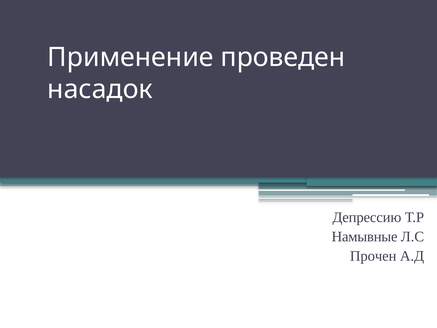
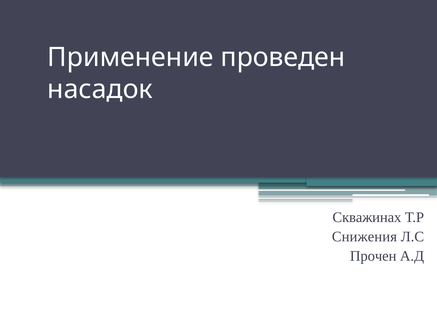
Депрессию: Депрессию -> Скважинах (367, 217)
Намывные: Намывные -> Снижения (364, 236)
